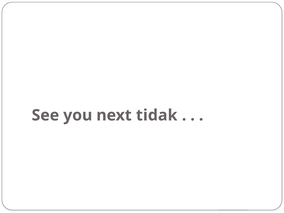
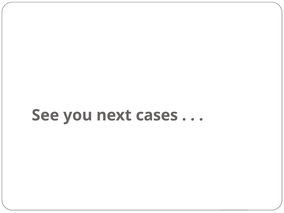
tidak: tidak -> cases (157, 115)
